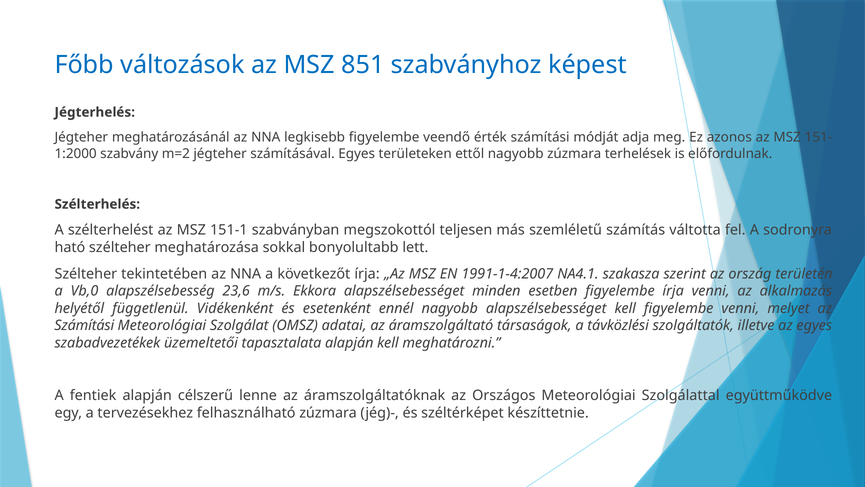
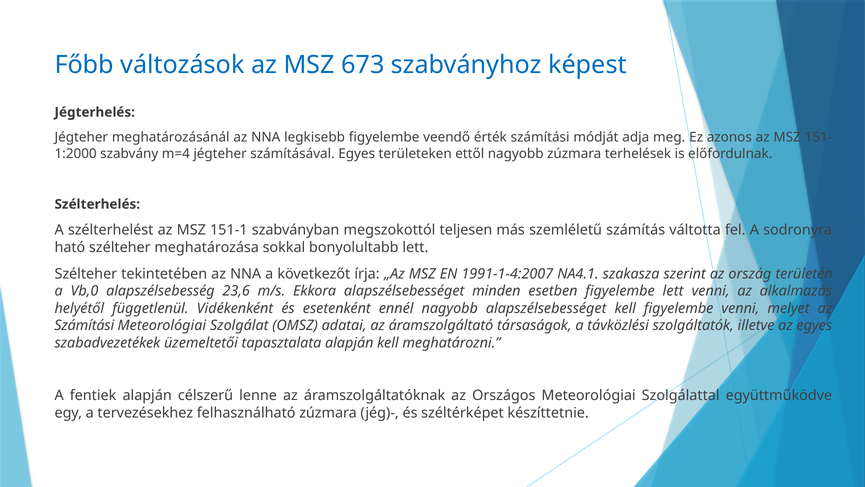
851: 851 -> 673 (363, 65)
m=2: m=2 -> m=4 (176, 154)
figyelembe írja: írja -> lett (673, 291)
